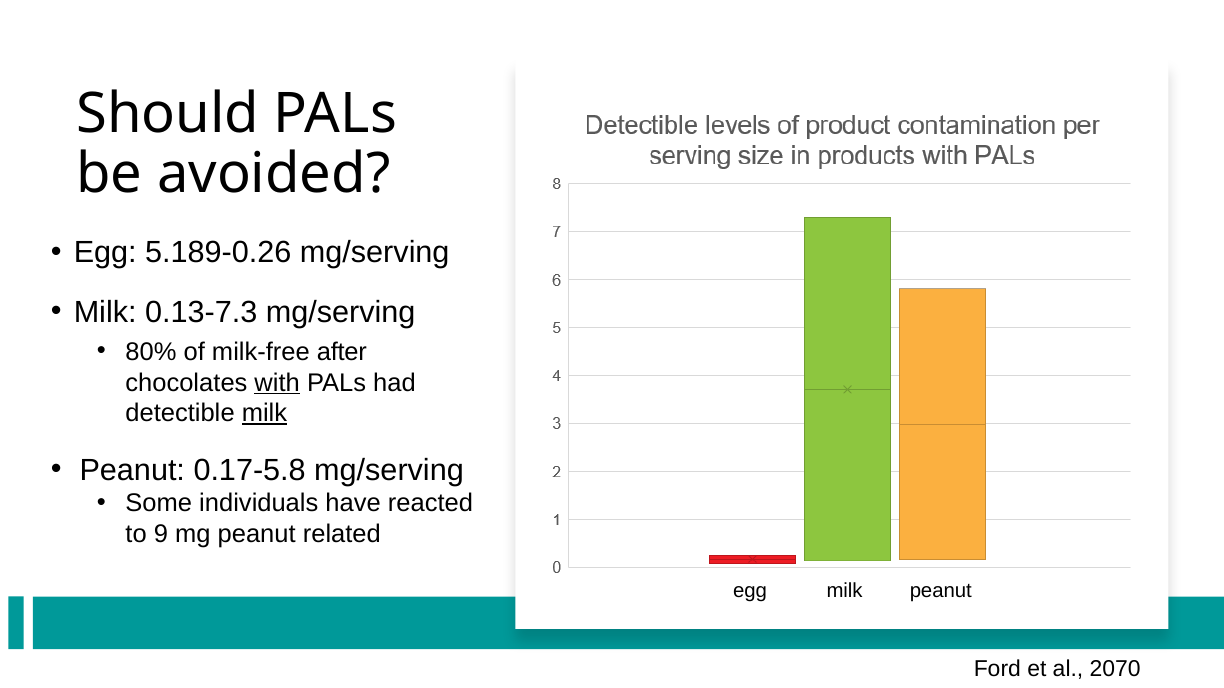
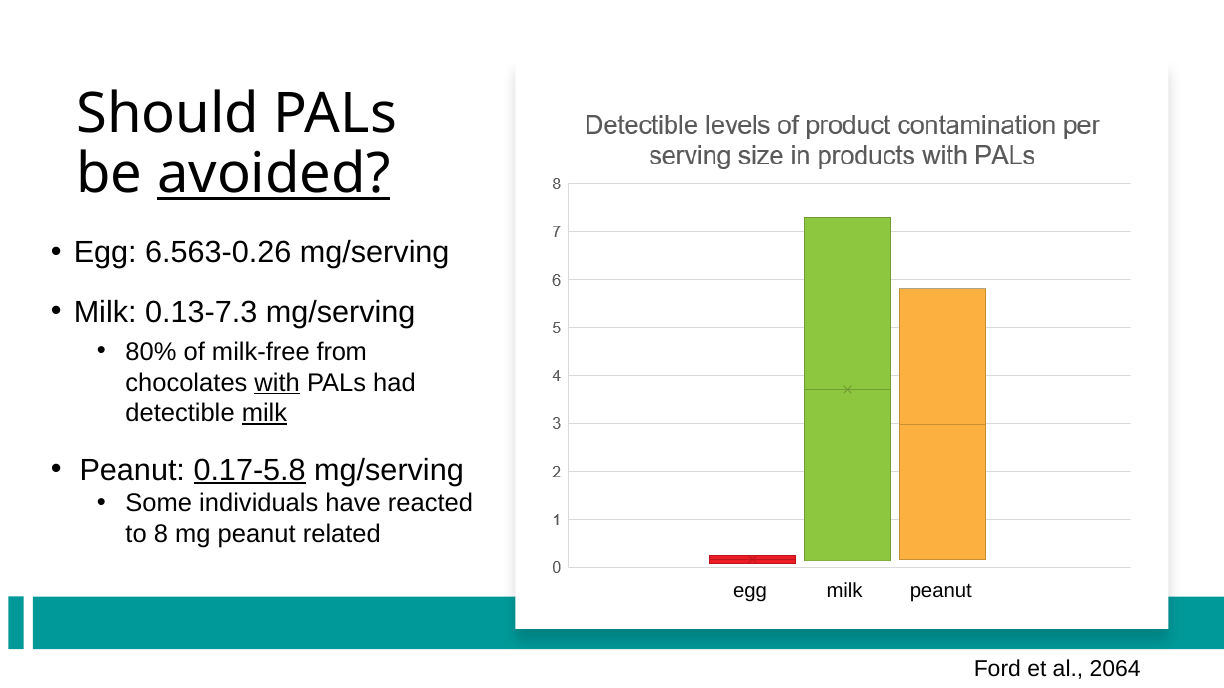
avoided underline: none -> present (274, 174)
5.189-0.26: 5.189-0.26 -> 6.563-0.26 (218, 253)
after: after -> from (342, 352)
0.17-5.8 underline: none -> present (250, 471)
9: 9 -> 8 (161, 535)
2070: 2070 -> 2064 (1115, 669)
